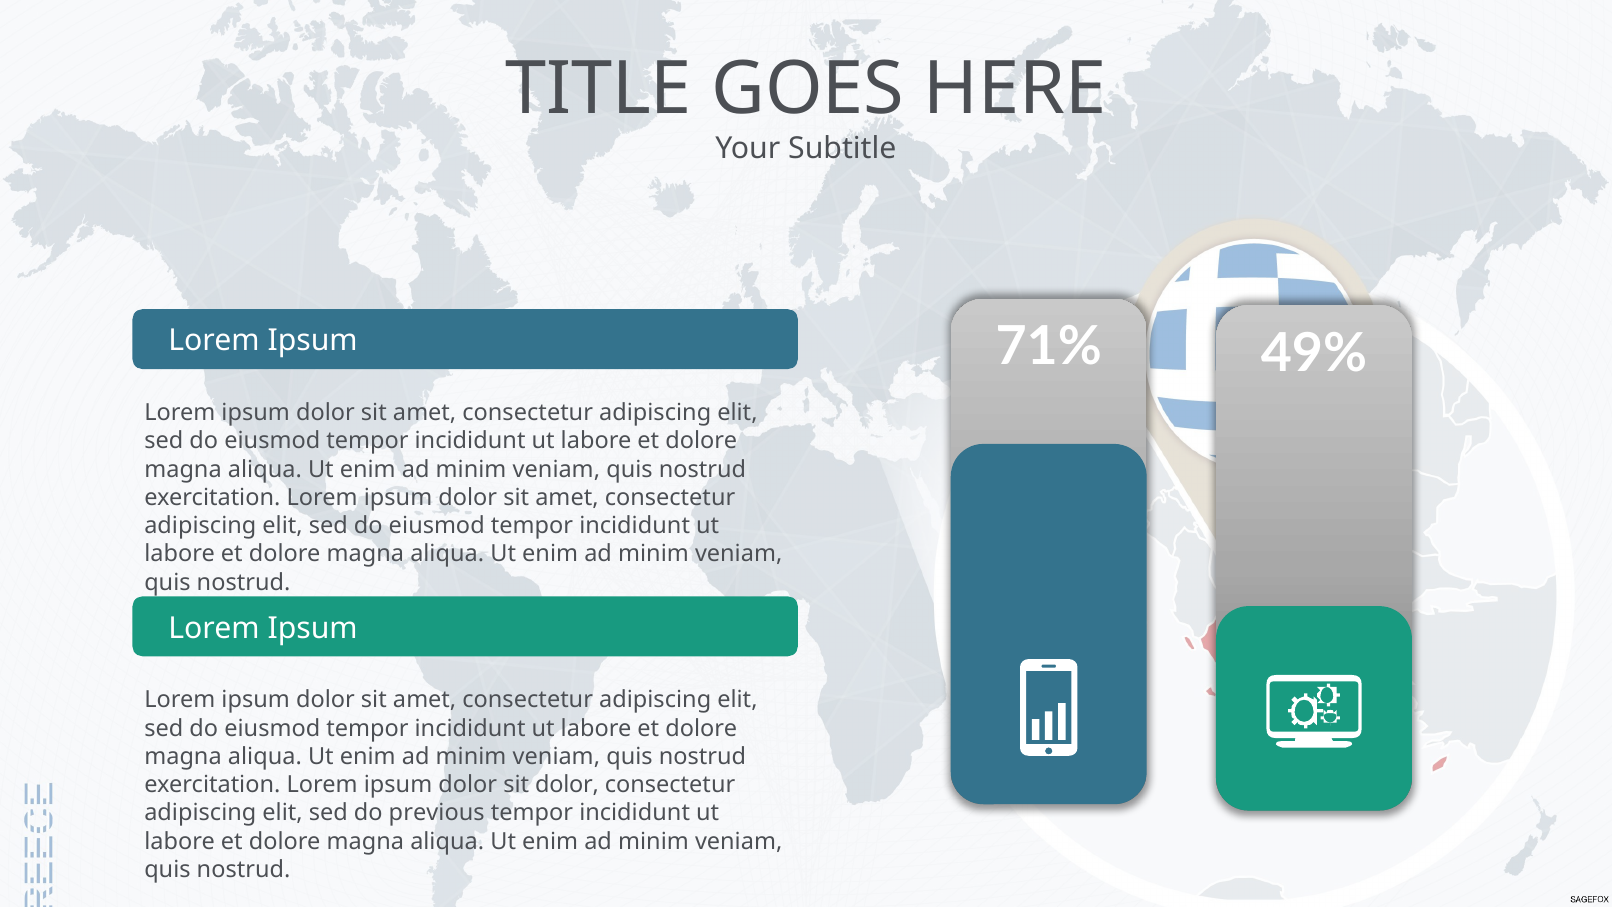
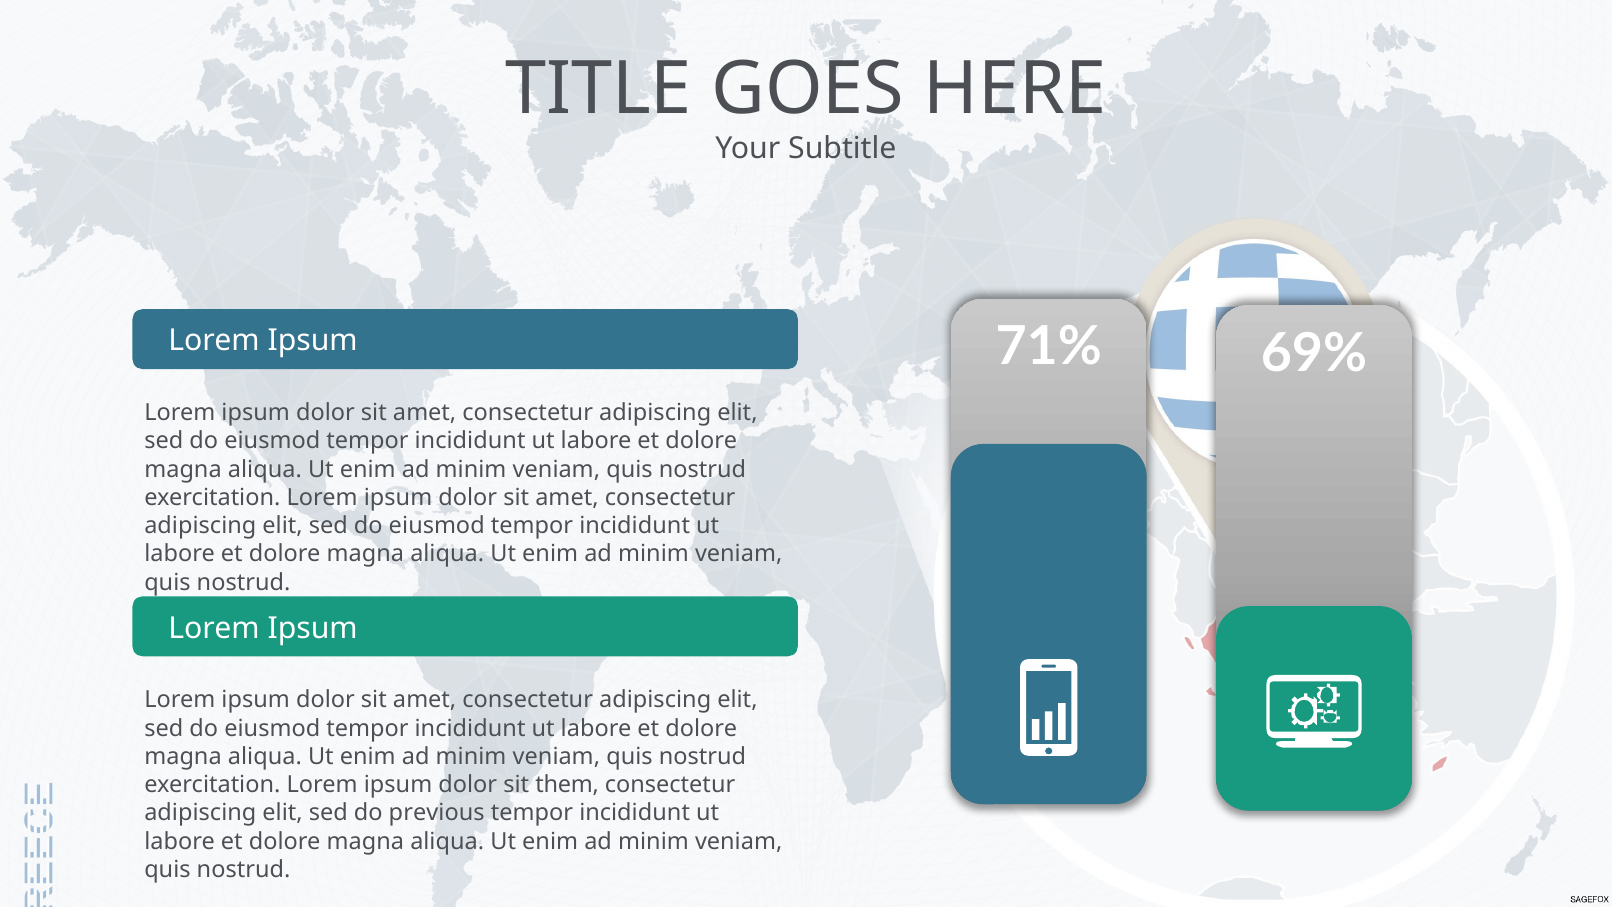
49%: 49% -> 69% (1314, 353)
sit dolor: dolor -> them (567, 785)
